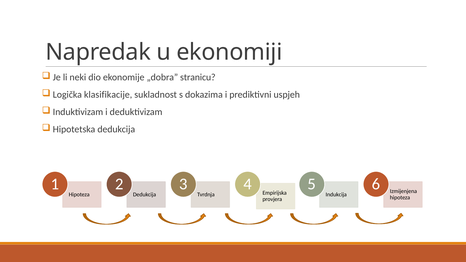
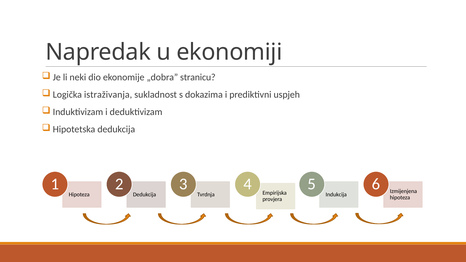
klasifikacije: klasifikacije -> istraživanja (108, 95)
